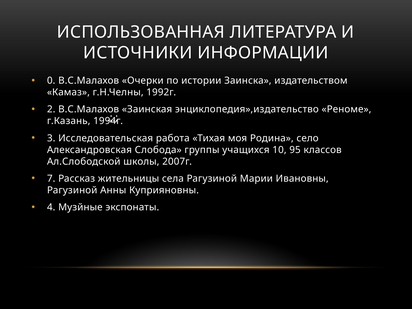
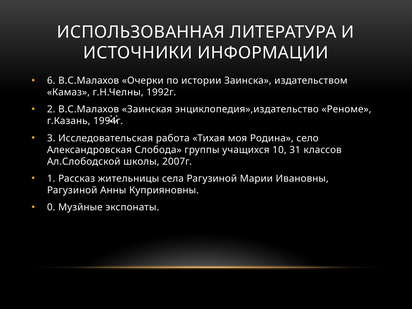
0: 0 -> 6 (51, 81)
95: 95 -> 31 (295, 150)
7: 7 -> 1 (51, 179)
4: 4 -> 0 (51, 207)
